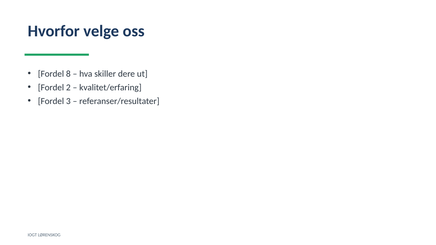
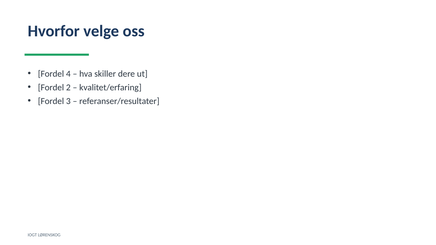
8: 8 -> 4 (68, 74)
